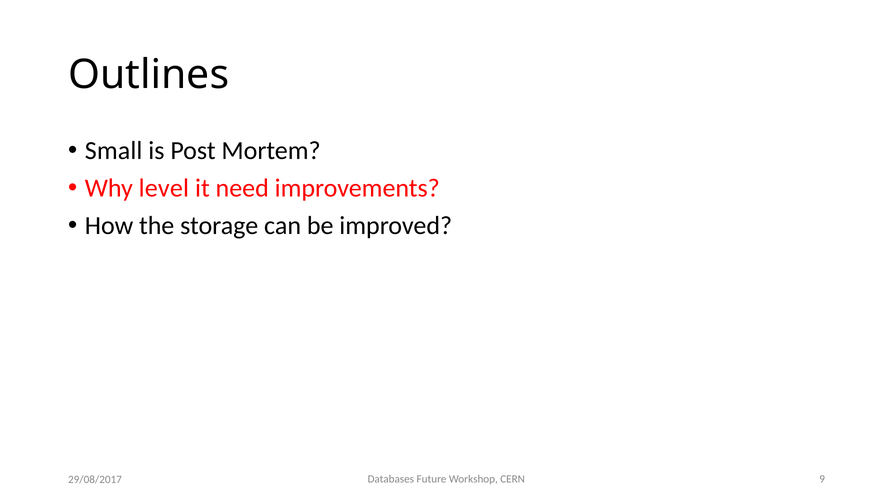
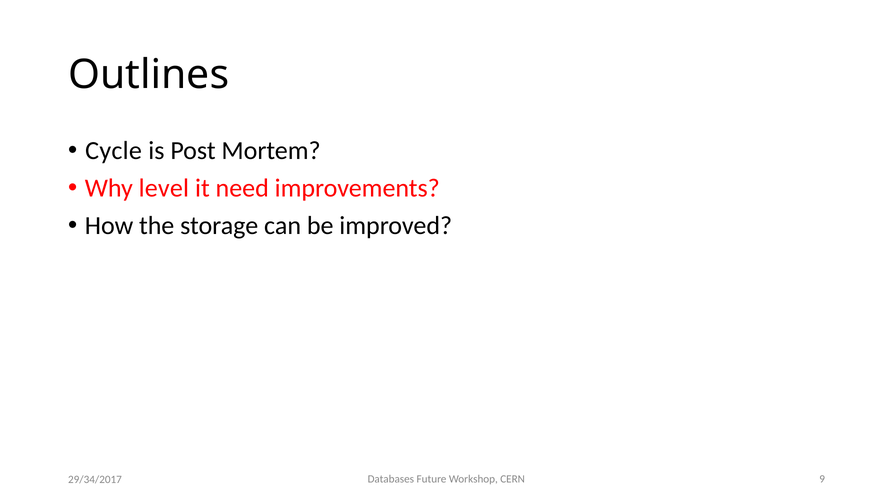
Small: Small -> Cycle (114, 151)
29/08/2017: 29/08/2017 -> 29/34/2017 (95, 480)
